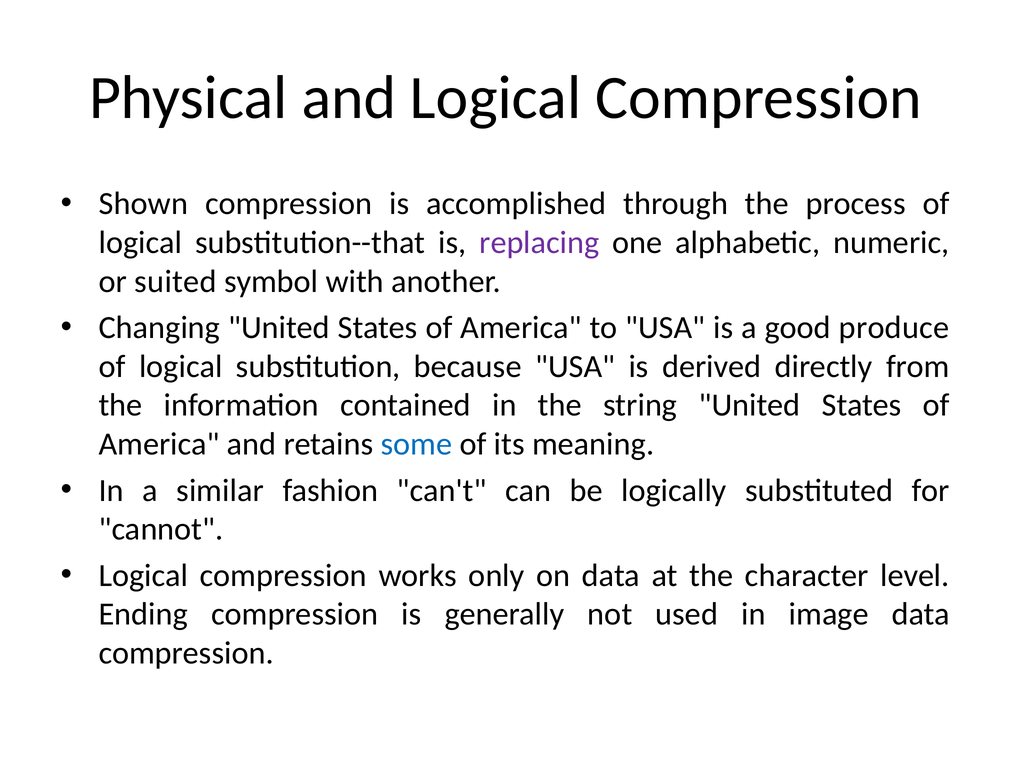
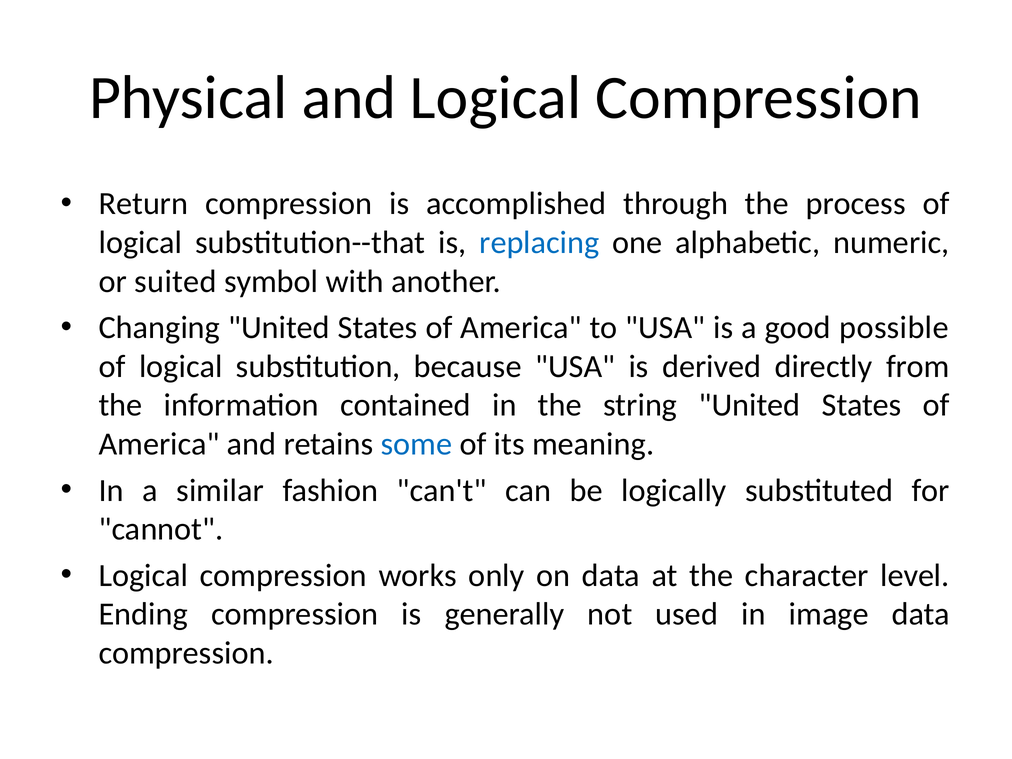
Shown: Shown -> Return (143, 204)
replacing colour: purple -> blue (539, 243)
produce: produce -> possible (894, 328)
